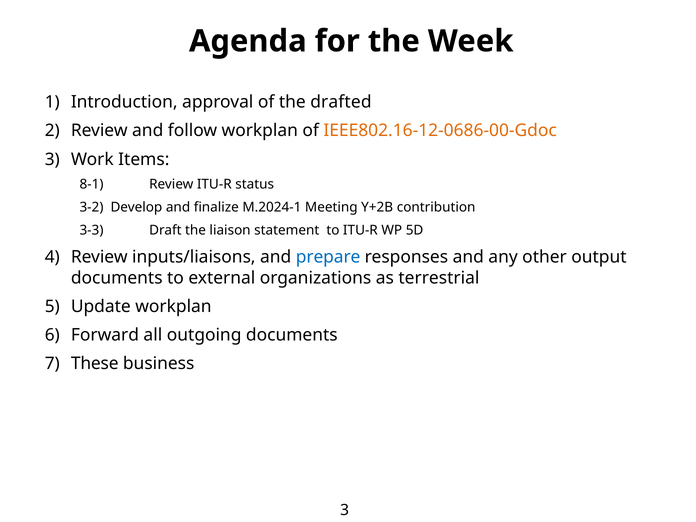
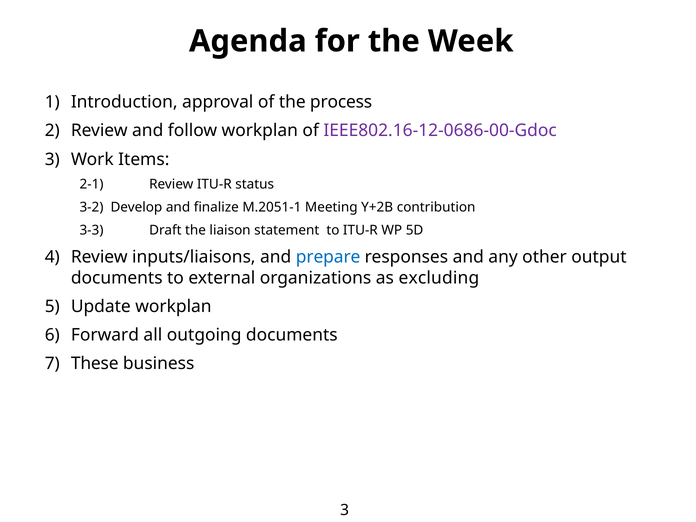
drafted: drafted -> process (341, 102)
IEEE802.16-12-0686-00-Gdoc colour: orange -> purple (440, 131)
8-1: 8-1 -> 2-1 (92, 184)
M.2024-1: M.2024-1 -> M.2051-1 (272, 207)
terrestrial: terrestrial -> excluding (439, 278)
